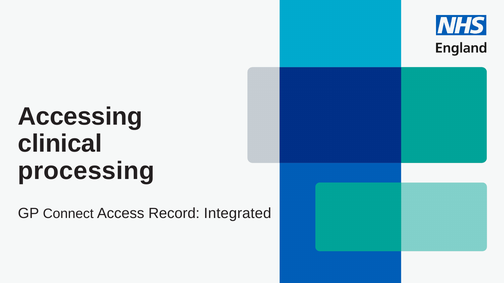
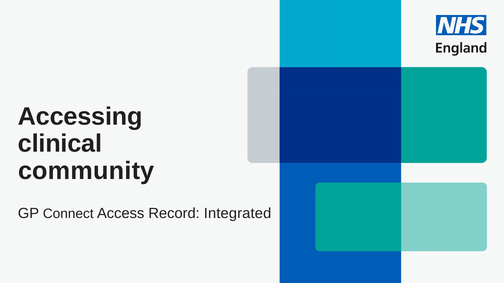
processing: processing -> community (86, 171)
